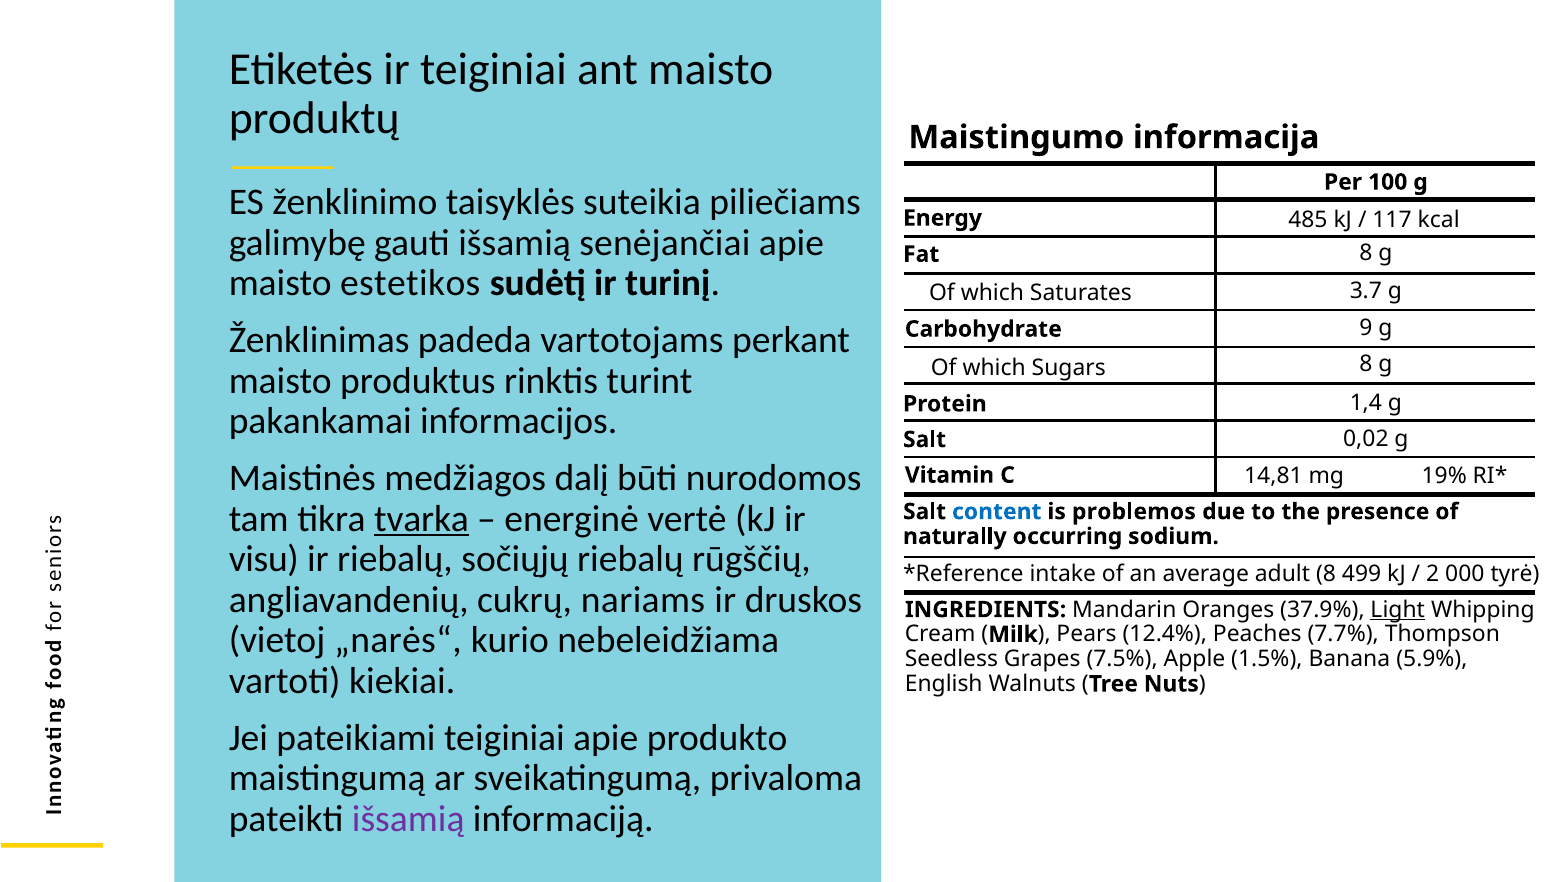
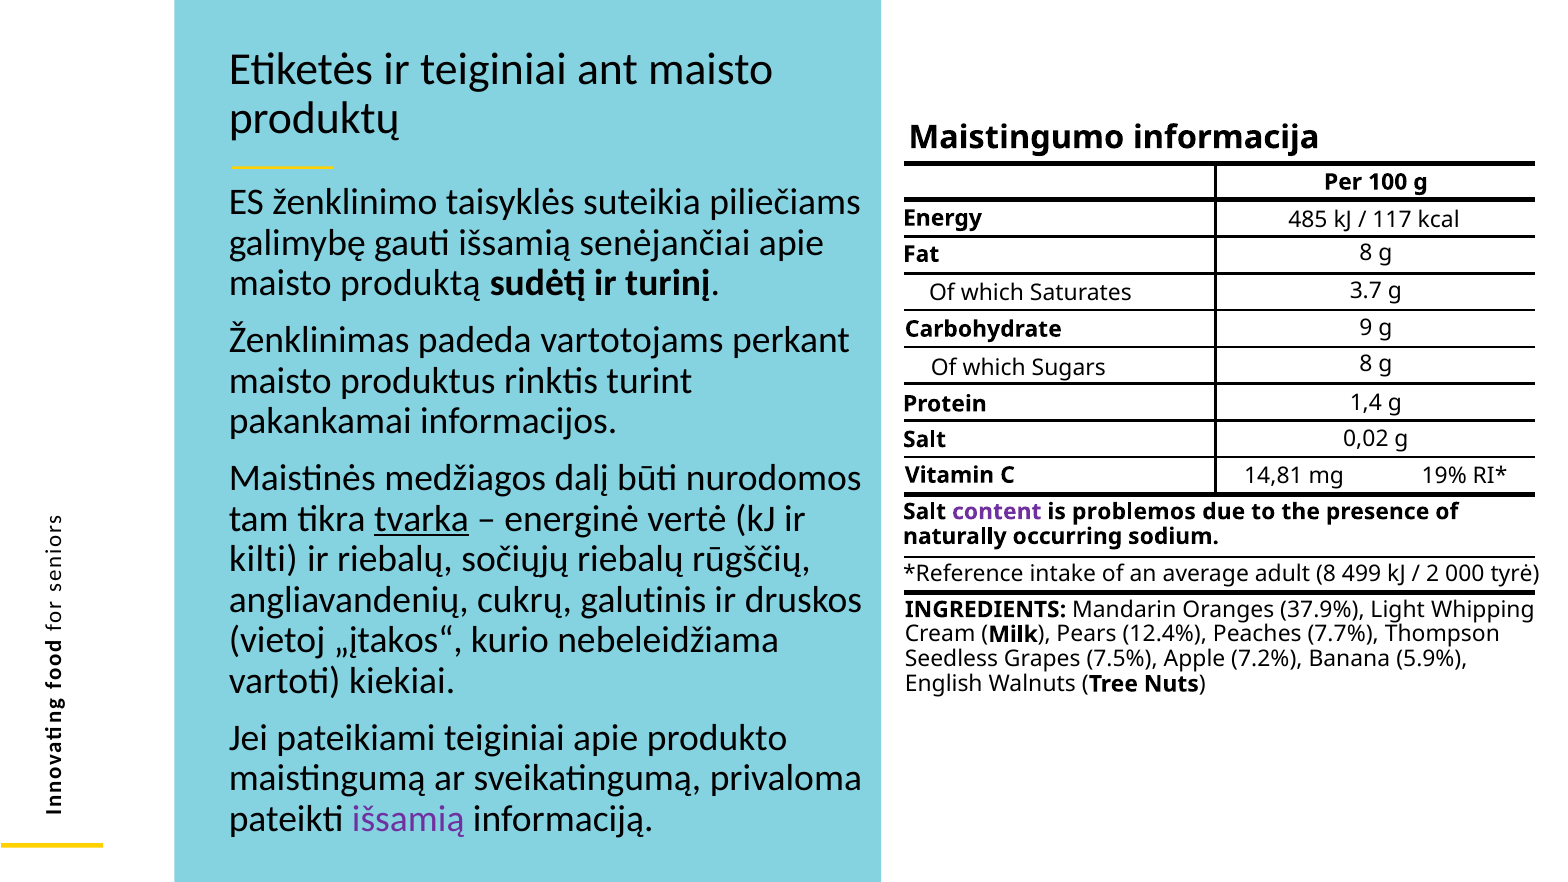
estetikos: estetikos -> produktą (410, 283)
content colour: blue -> purple (997, 512)
visu: visu -> kilti (263, 559)
nariams: nariams -> galutinis (643, 600)
Light underline: present -> none (1398, 610)
„narės“: „narės“ -> „įtakos“ (398, 640)
1.5%: 1.5% -> 7.2% (1267, 659)
